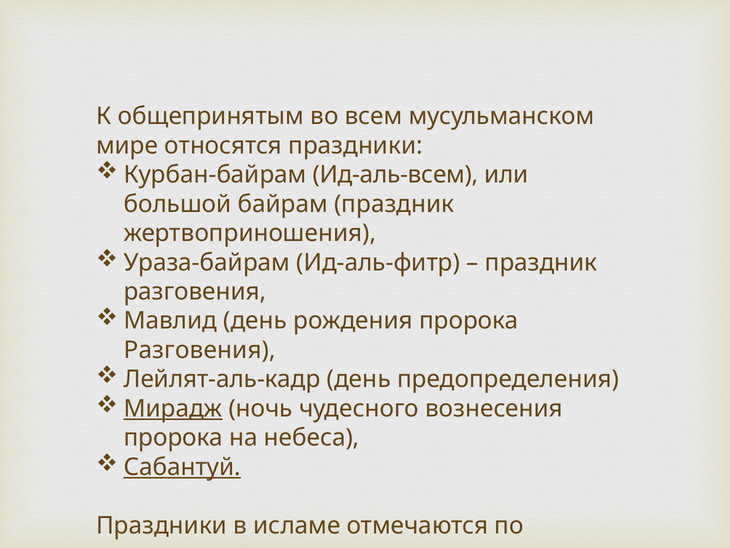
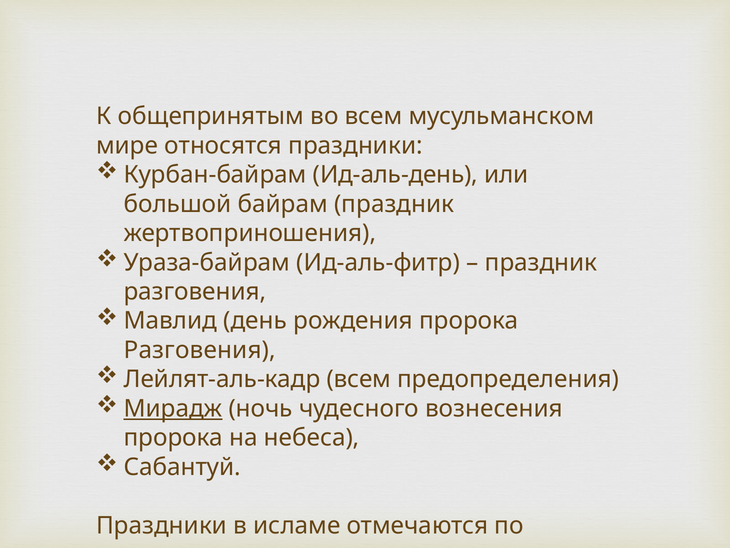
Ид-аль-всем: Ид-аль-всем -> Ид-аль-день (395, 175)
Лейлят-аль-кадр день: день -> всем (359, 379)
Сабантуй underline: present -> none (182, 467)
